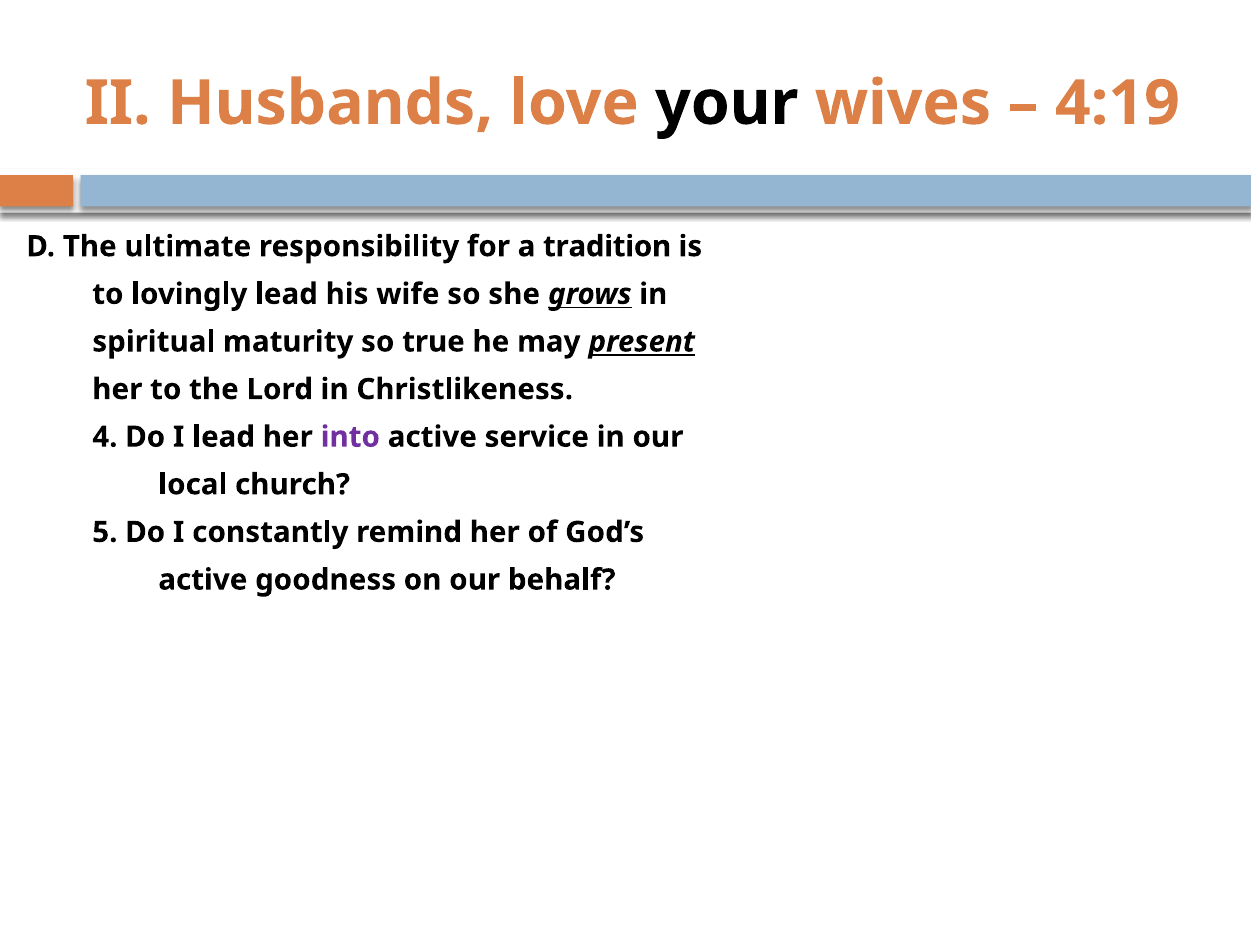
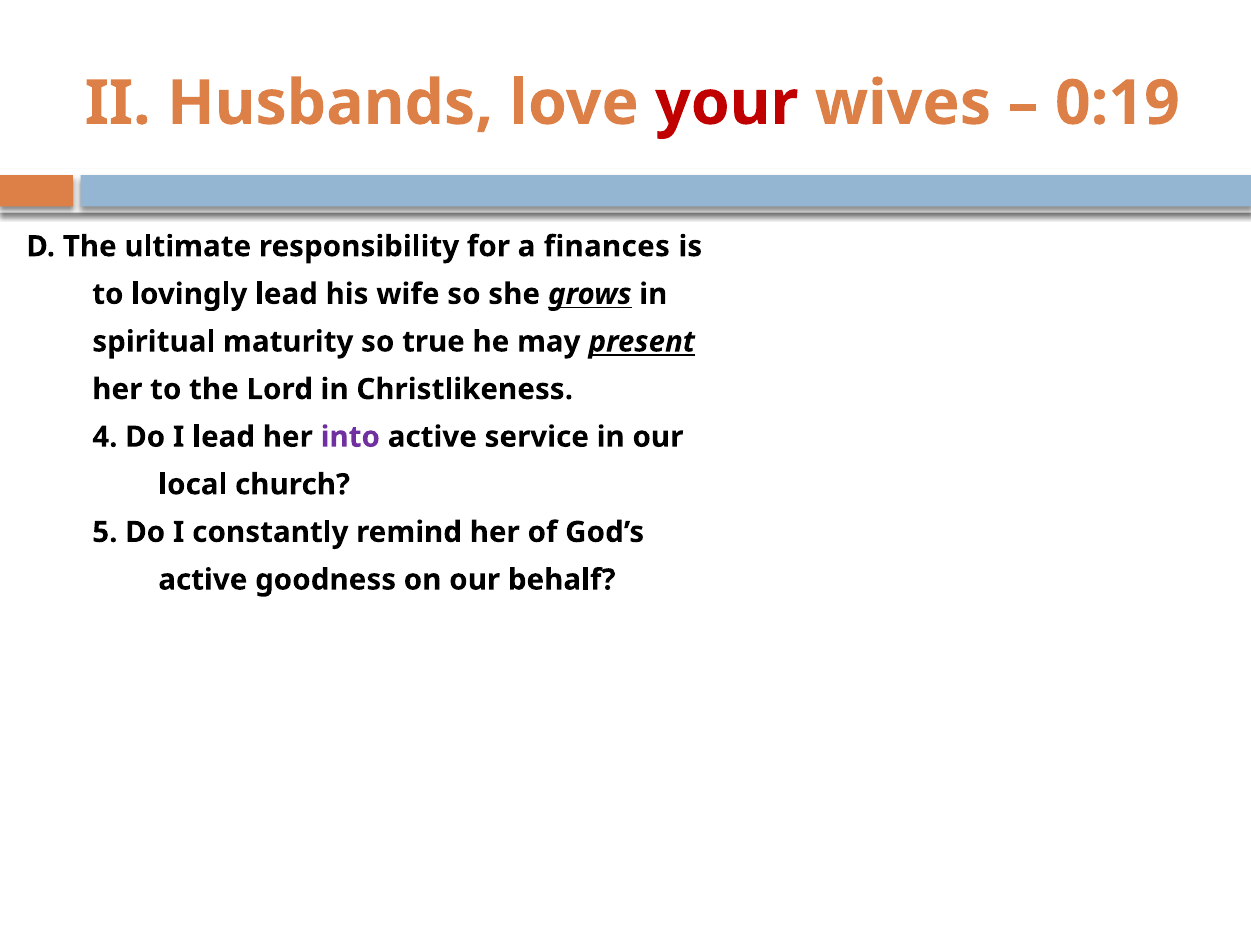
your colour: black -> red (727, 103)
4:19: 4:19 -> 0:19 (1117, 103)
tradition: tradition -> finances (607, 247)
